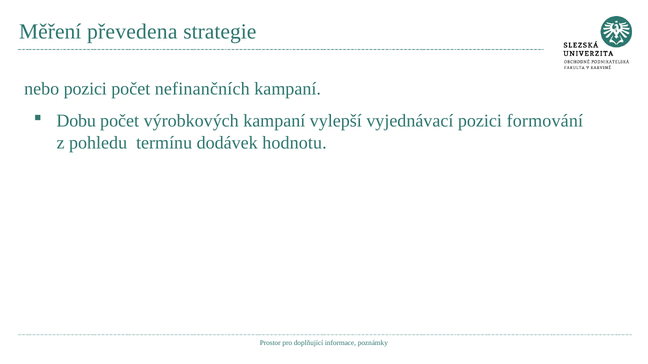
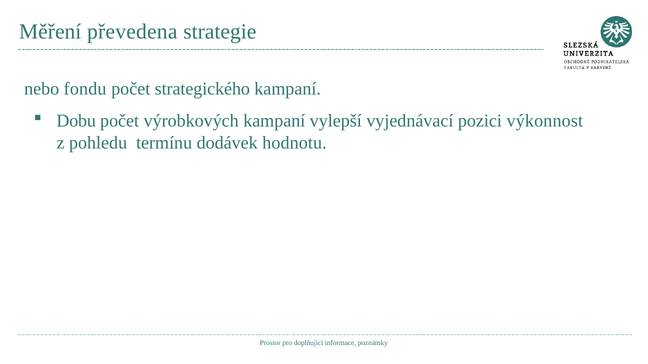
nebo pozici: pozici -> fondu (85, 89)
nefinančních: nefinančních -> strategického (202, 89)
formování: formování -> výkonnost (545, 121)
